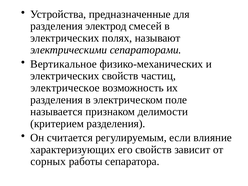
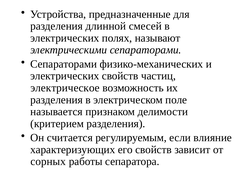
электрод: электрод -> длинной (106, 26)
Вертикальное: Вертикальное -> Сепараторами (64, 64)
